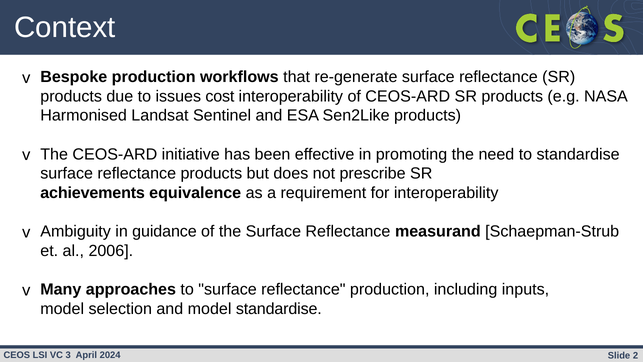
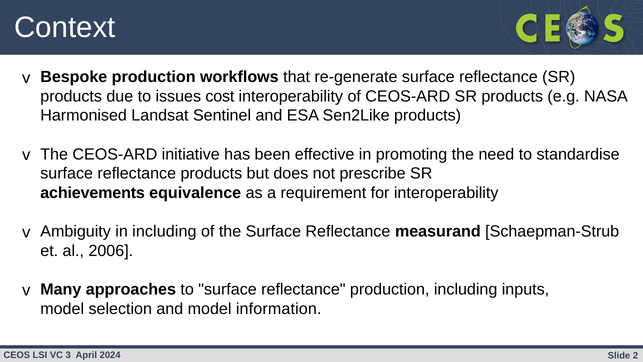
in guidance: guidance -> including (164, 231)
model standardise: standardise -> information (279, 308)
